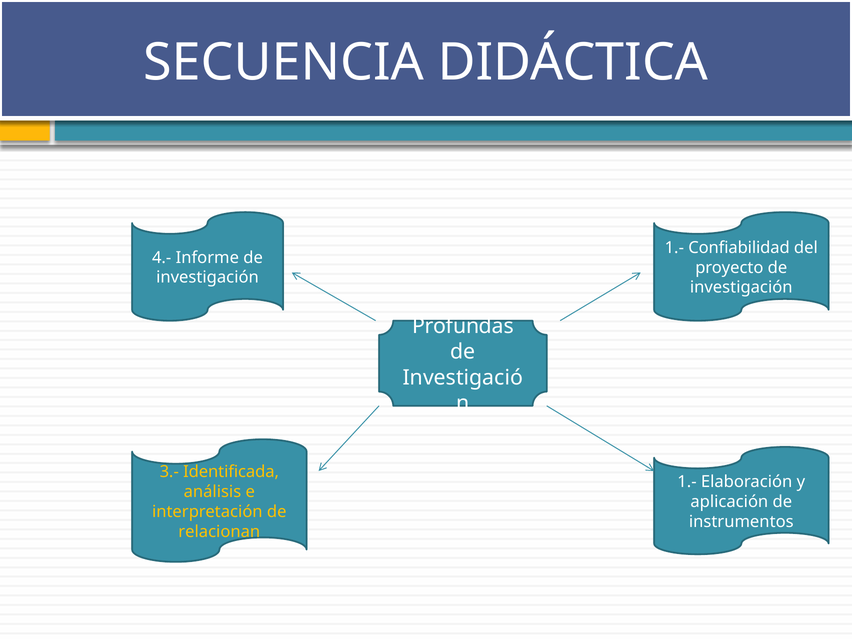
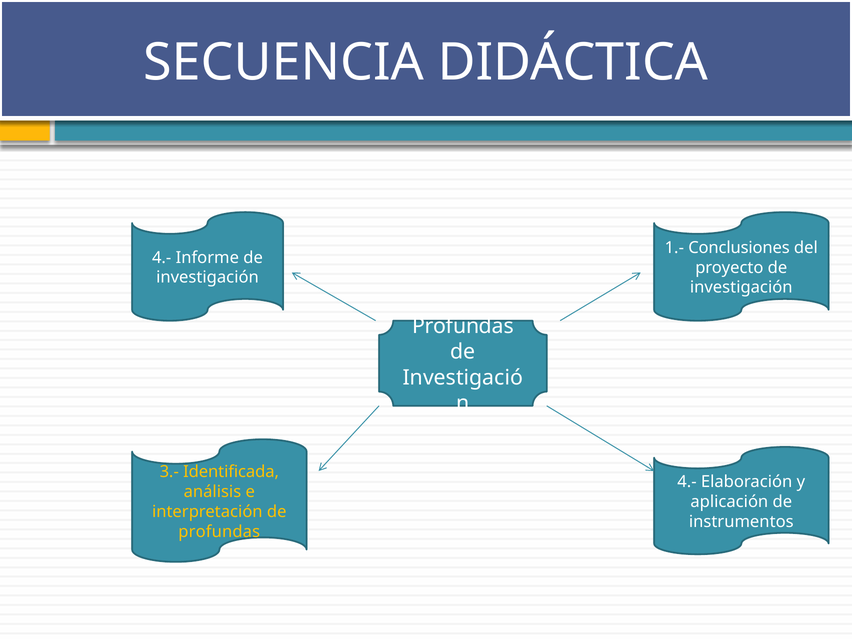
Confiabilidad: Confiabilidad -> Conclusiones (739, 248)
1.-: 1.- -> 4.- (687, 482)
relacionan: relacionan -> profundas (219, 532)
